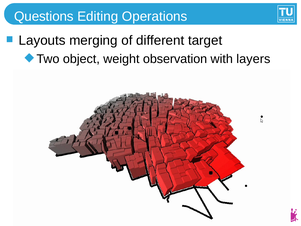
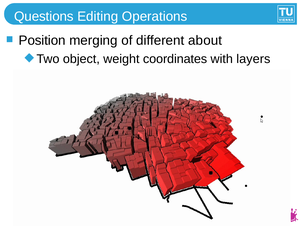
Layouts: Layouts -> Position (42, 40)
target: target -> about (205, 40)
observation: observation -> coordinates (175, 59)
